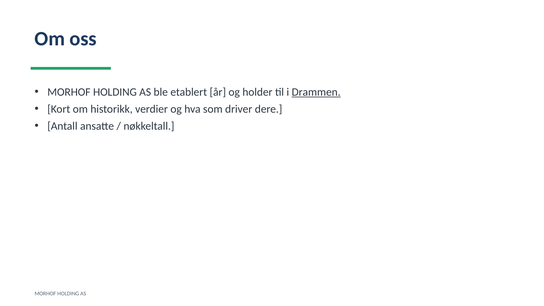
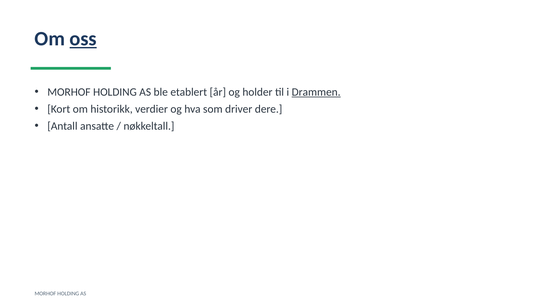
oss underline: none -> present (83, 39)
